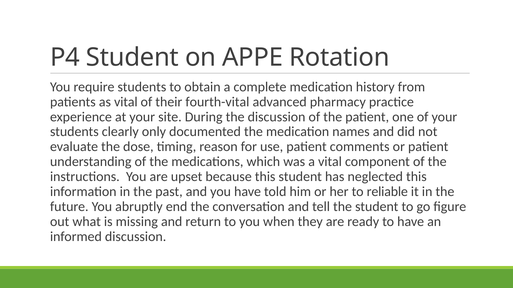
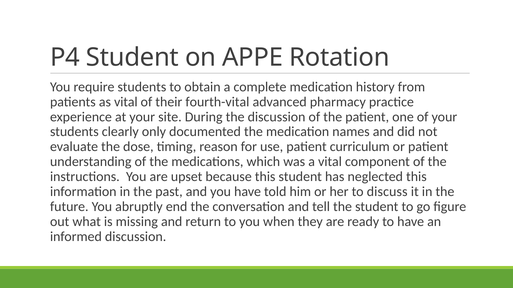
comments: comments -> curriculum (360, 147)
reliable: reliable -> discuss (387, 192)
